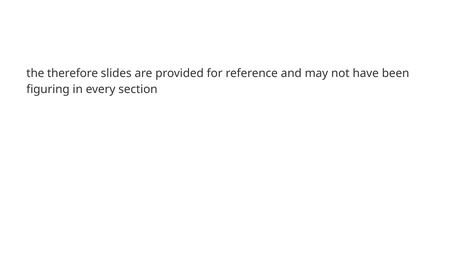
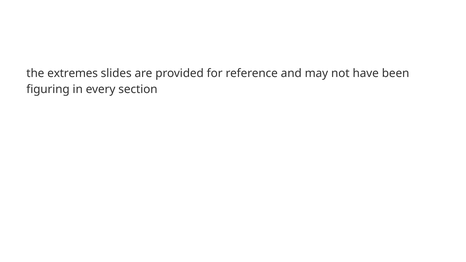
therefore: therefore -> extremes (73, 73)
